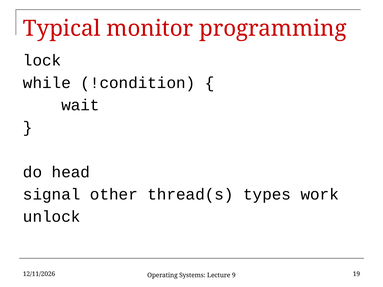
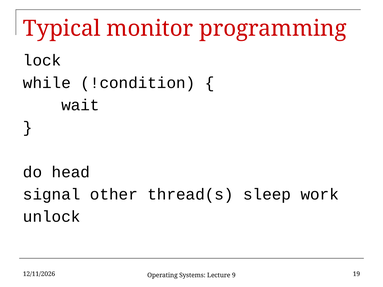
types: types -> sleep (267, 195)
